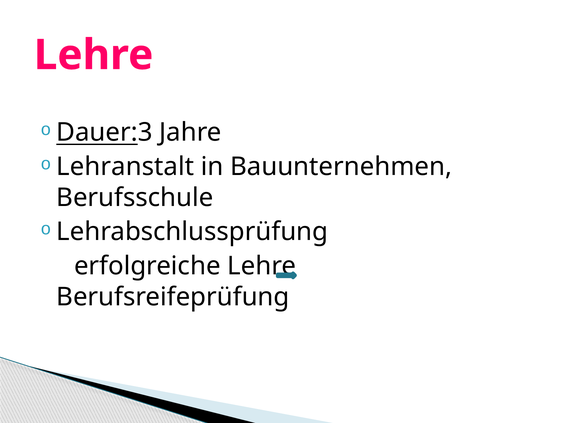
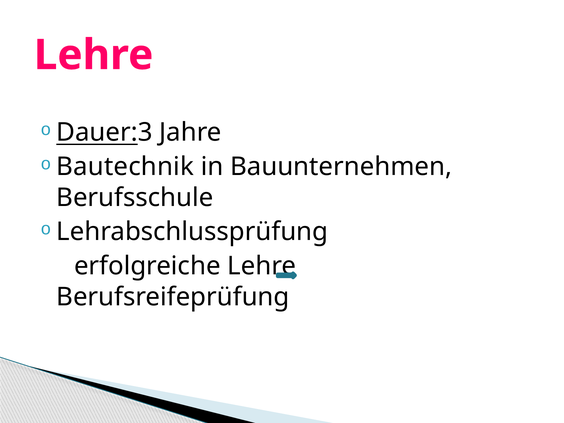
Lehranstalt: Lehranstalt -> Bautechnik (125, 167)
